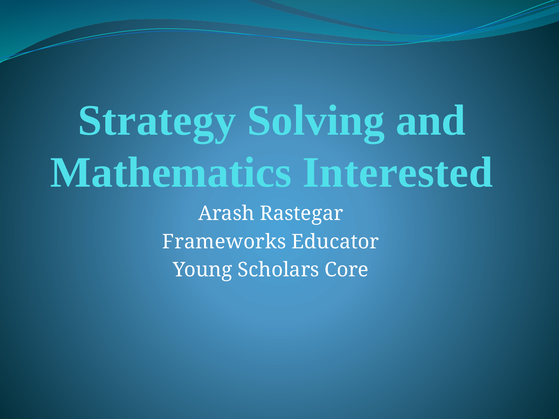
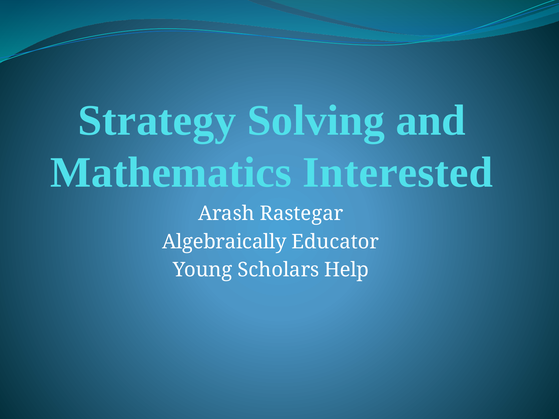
Frameworks: Frameworks -> Algebraically (224, 242)
Core: Core -> Help (347, 270)
